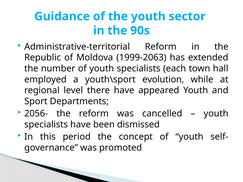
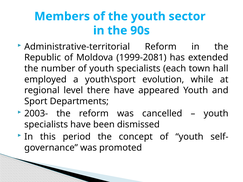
Guidance: Guidance -> Members (62, 16)
1999-2063: 1999-2063 -> 1999-2081 (141, 58)
2056-: 2056- -> 2003- (36, 114)
